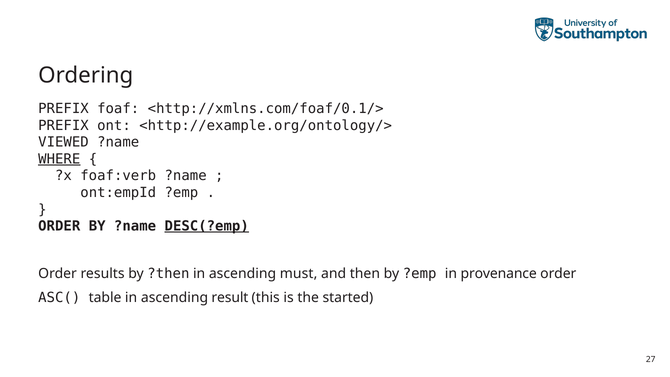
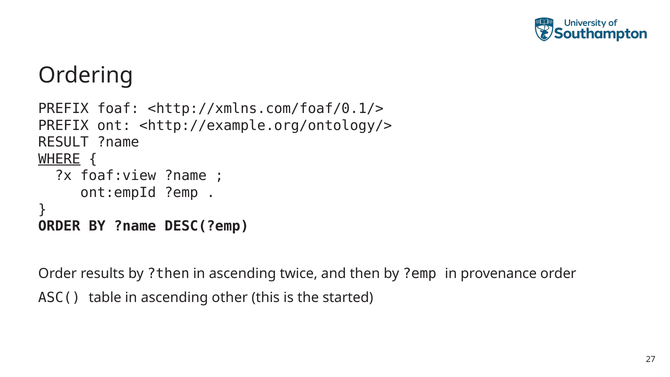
VIEWED: VIEWED -> RESULT (63, 142)
foaf:verb: foaf:verb -> foaf:view (118, 176)
DESC(?emp underline: present -> none (207, 226)
must: must -> twice (299, 274)
result: result -> other (230, 297)
